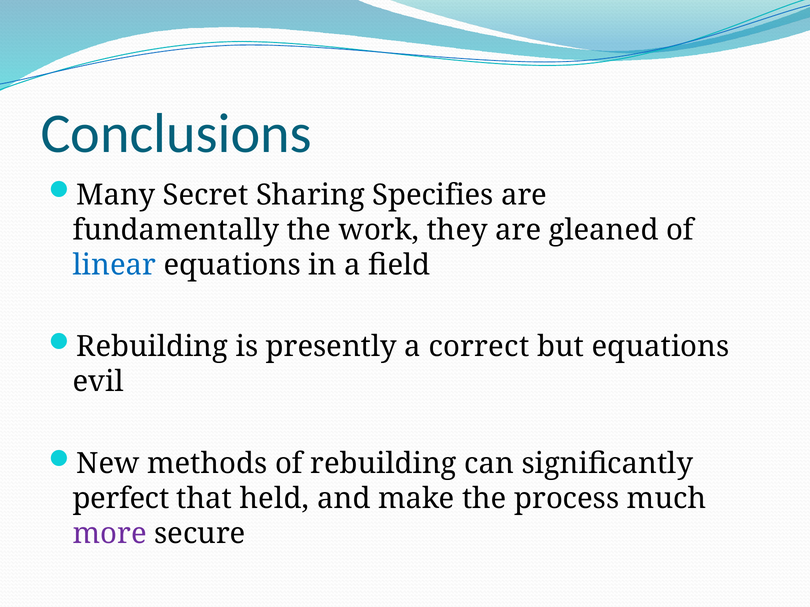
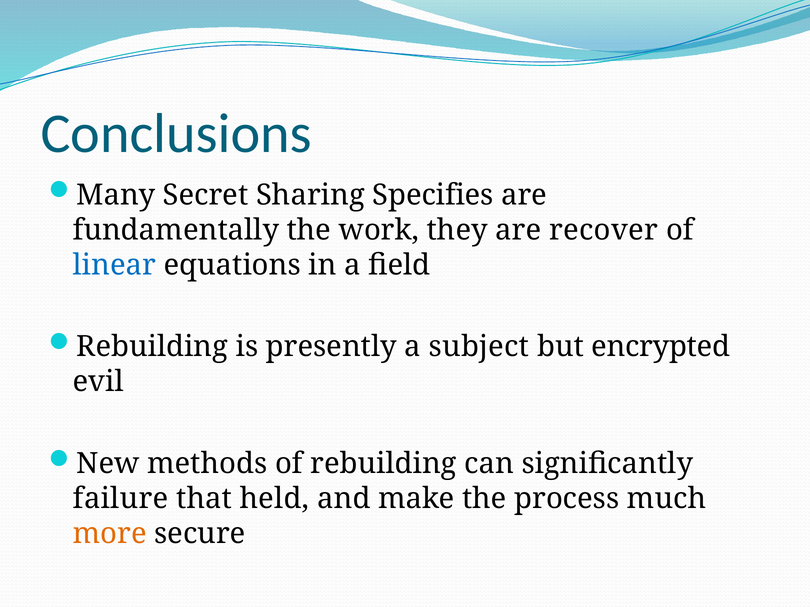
gleaned: gleaned -> recover (604, 230)
correct: correct -> subject (479, 347)
but equations: equations -> encrypted (661, 347)
perfect: perfect -> failure (121, 499)
more colour: purple -> orange (110, 534)
